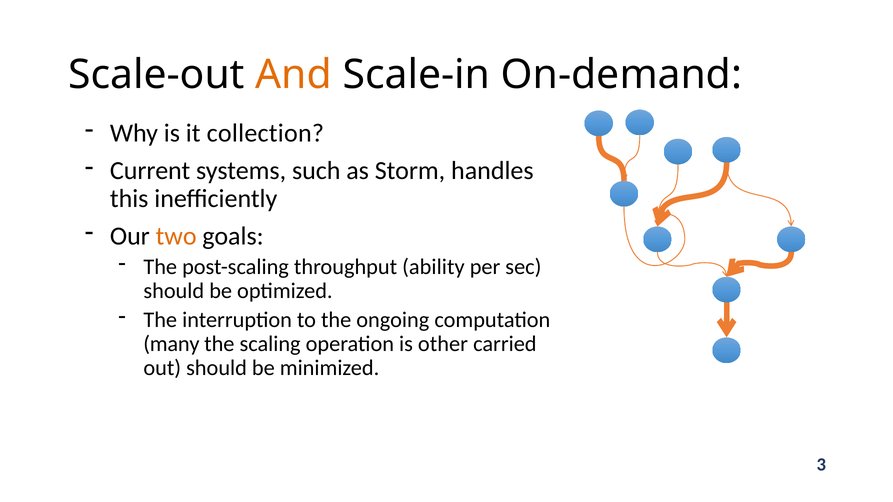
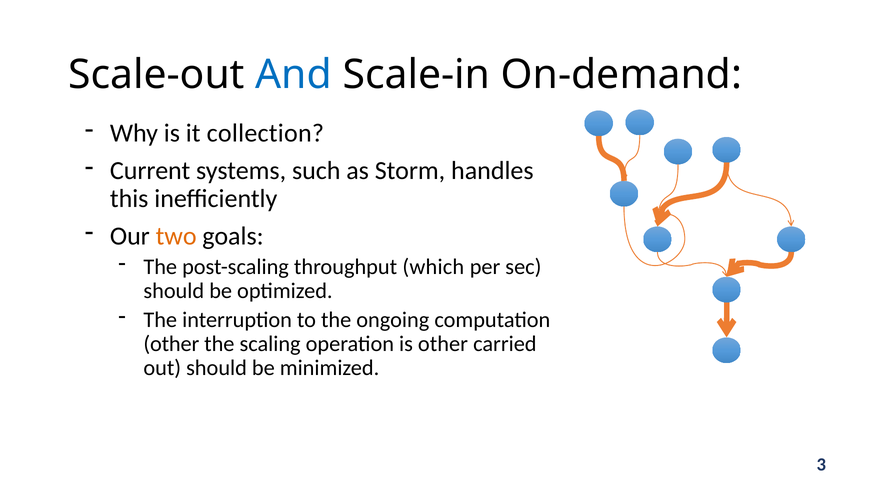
And colour: orange -> blue (294, 75)
ability: ability -> which (433, 267)
many: many -> other (171, 344)
